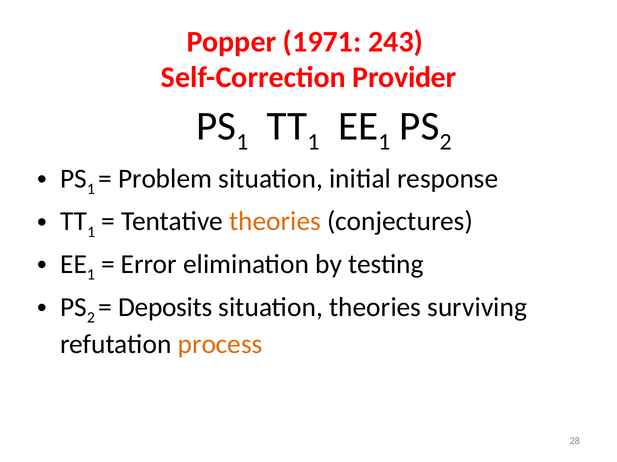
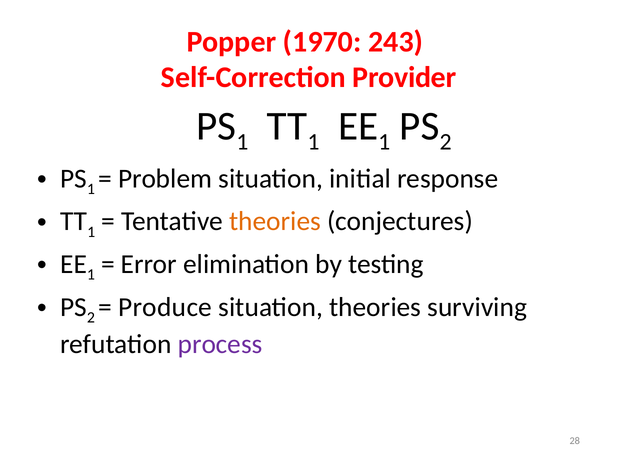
1971: 1971 -> 1970 (322, 42)
Deposits: Deposits -> Produce (165, 307)
process colour: orange -> purple (220, 345)
